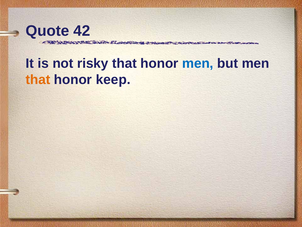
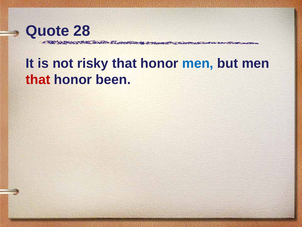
42: 42 -> 28 (82, 31)
that colour: orange -> red (38, 79)
keep: keep -> been (113, 79)
